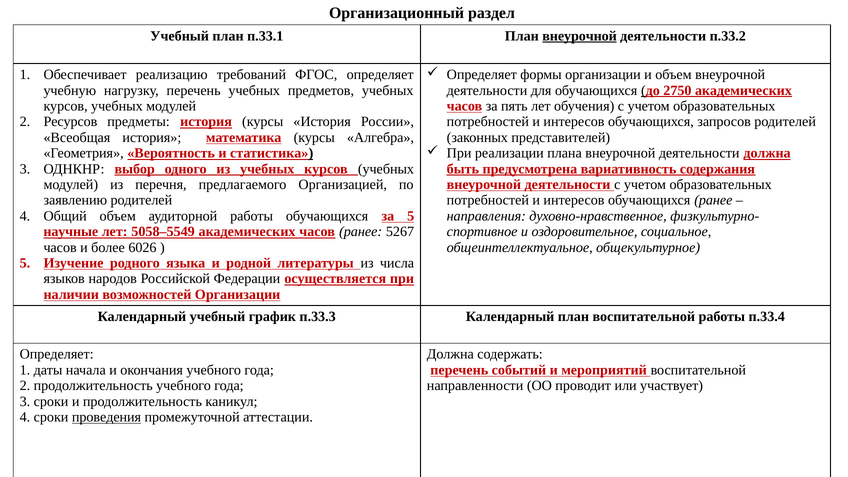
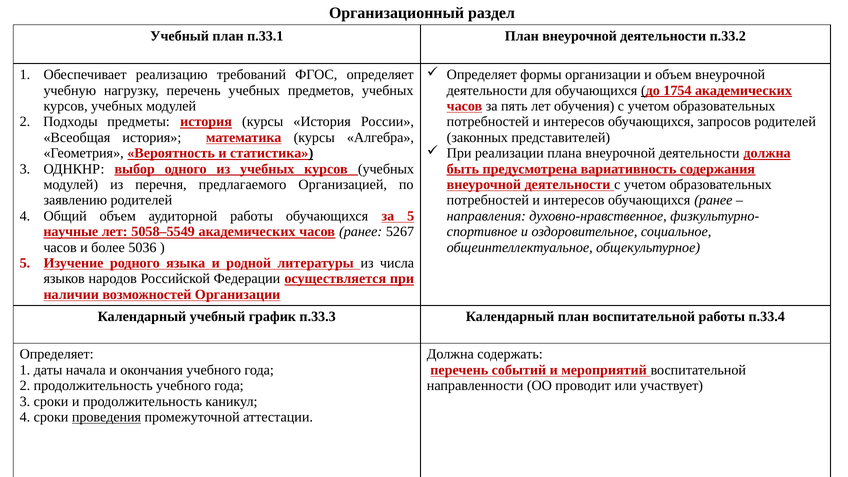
внеурочной underline: present -> none (580, 36)
2750: 2750 -> 1754 (677, 90)
Ресурсов: Ресурсов -> Подходы (70, 122)
6026: 6026 -> 5036 (142, 247)
